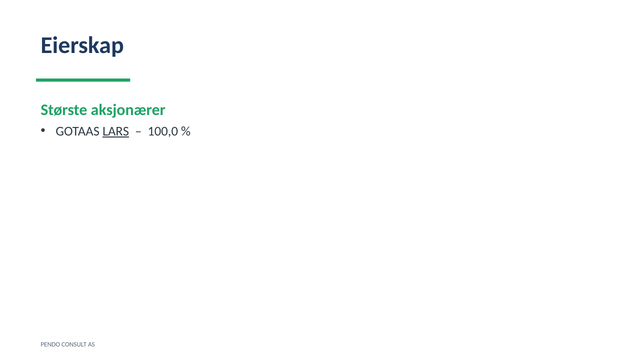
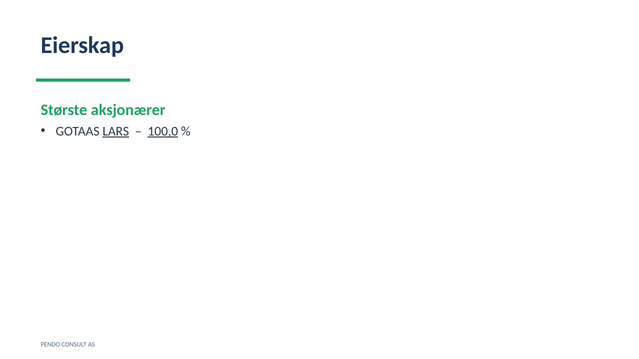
100,0 underline: none -> present (163, 131)
